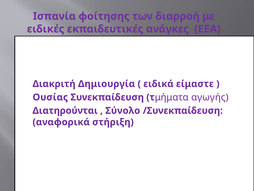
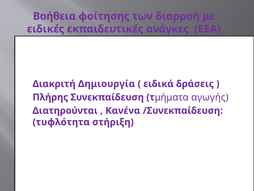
Ισπανία: Ισπανία -> Βοήθεια (54, 16)
είμαστε: είμαστε -> δράσεις (195, 84)
Ουσίας: Ουσίας -> Πλήρης (50, 97)
Σύνολο: Σύνολο -> Κανένα (123, 110)
αναφορικά: αναφορικά -> τυφλότητα (61, 122)
